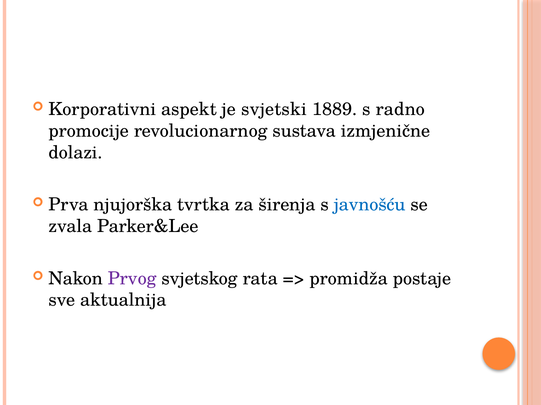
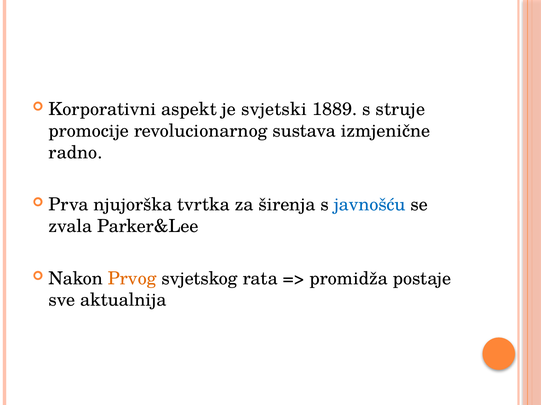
radno: radno -> struje (400, 109)
dolazi: dolazi -> radno (75, 153)
Prvog colour: purple -> orange (132, 279)
